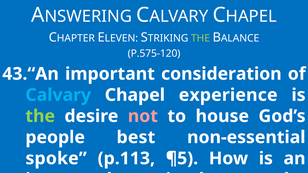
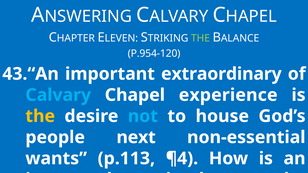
P.575-120: P.575-120 -> P.954-120 (154, 54)
consideration: consideration -> extraordinary (221, 74)
the colour: light green -> yellow (40, 116)
not colour: pink -> light blue (143, 116)
best: best -> next (136, 137)
spoke: spoke -> wants (56, 159)
¶5: ¶5 -> ¶4 (182, 159)
